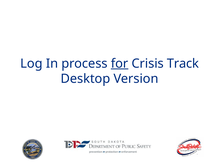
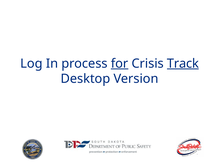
Track underline: none -> present (183, 64)
